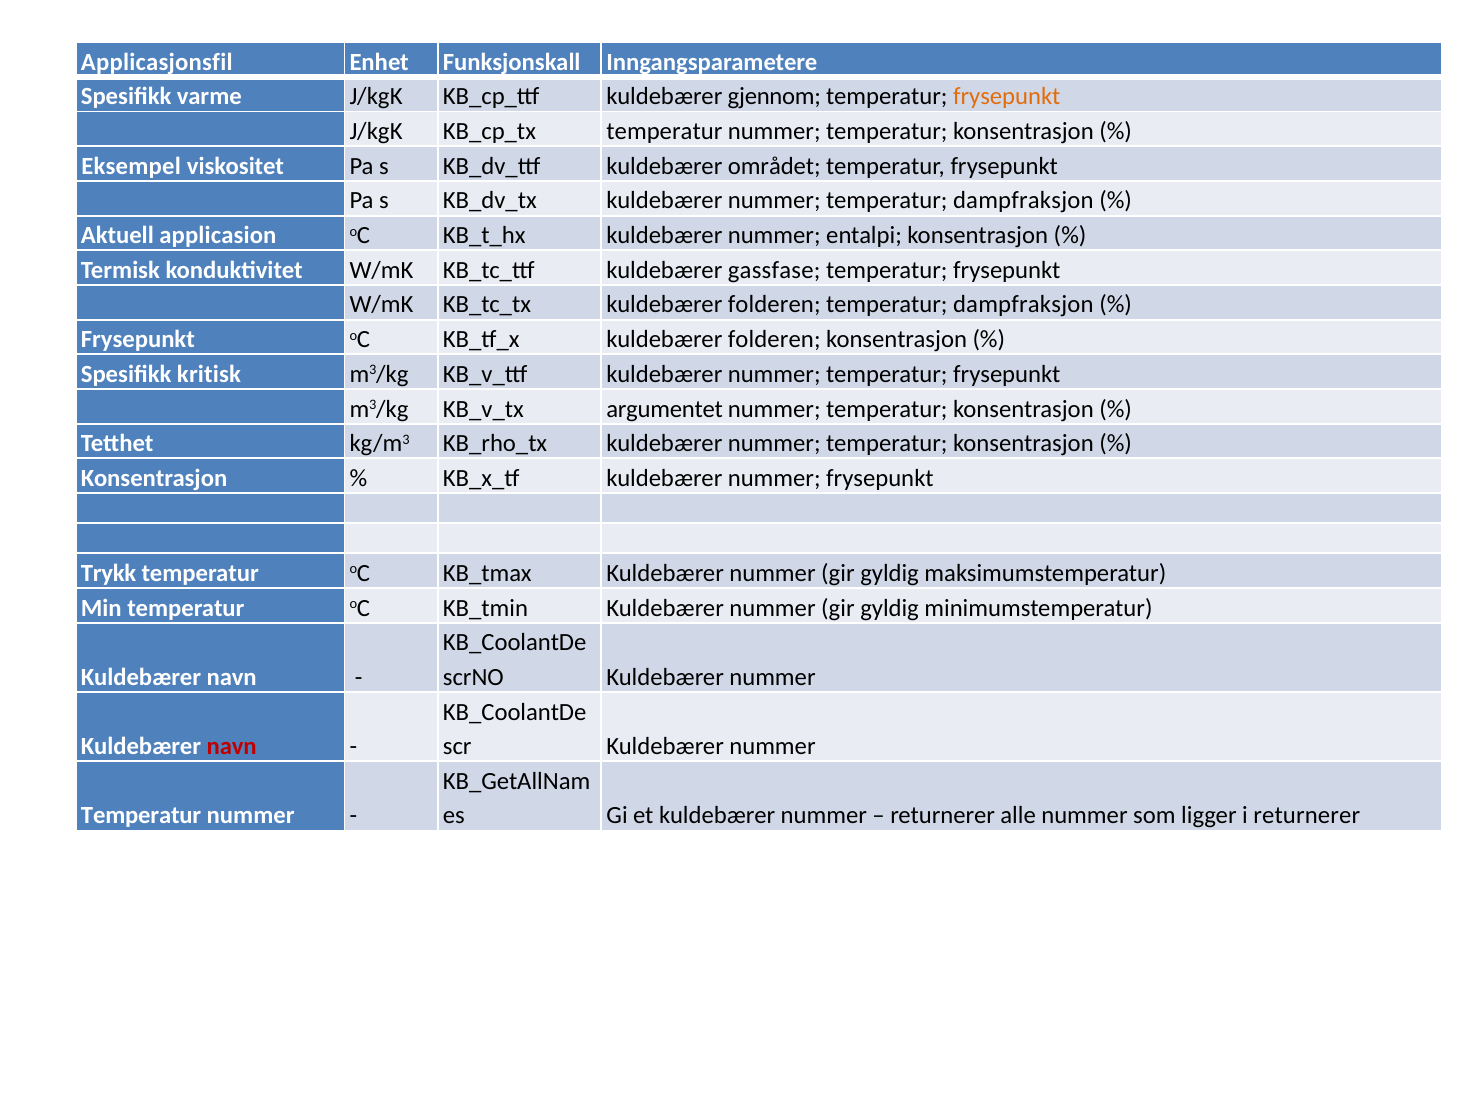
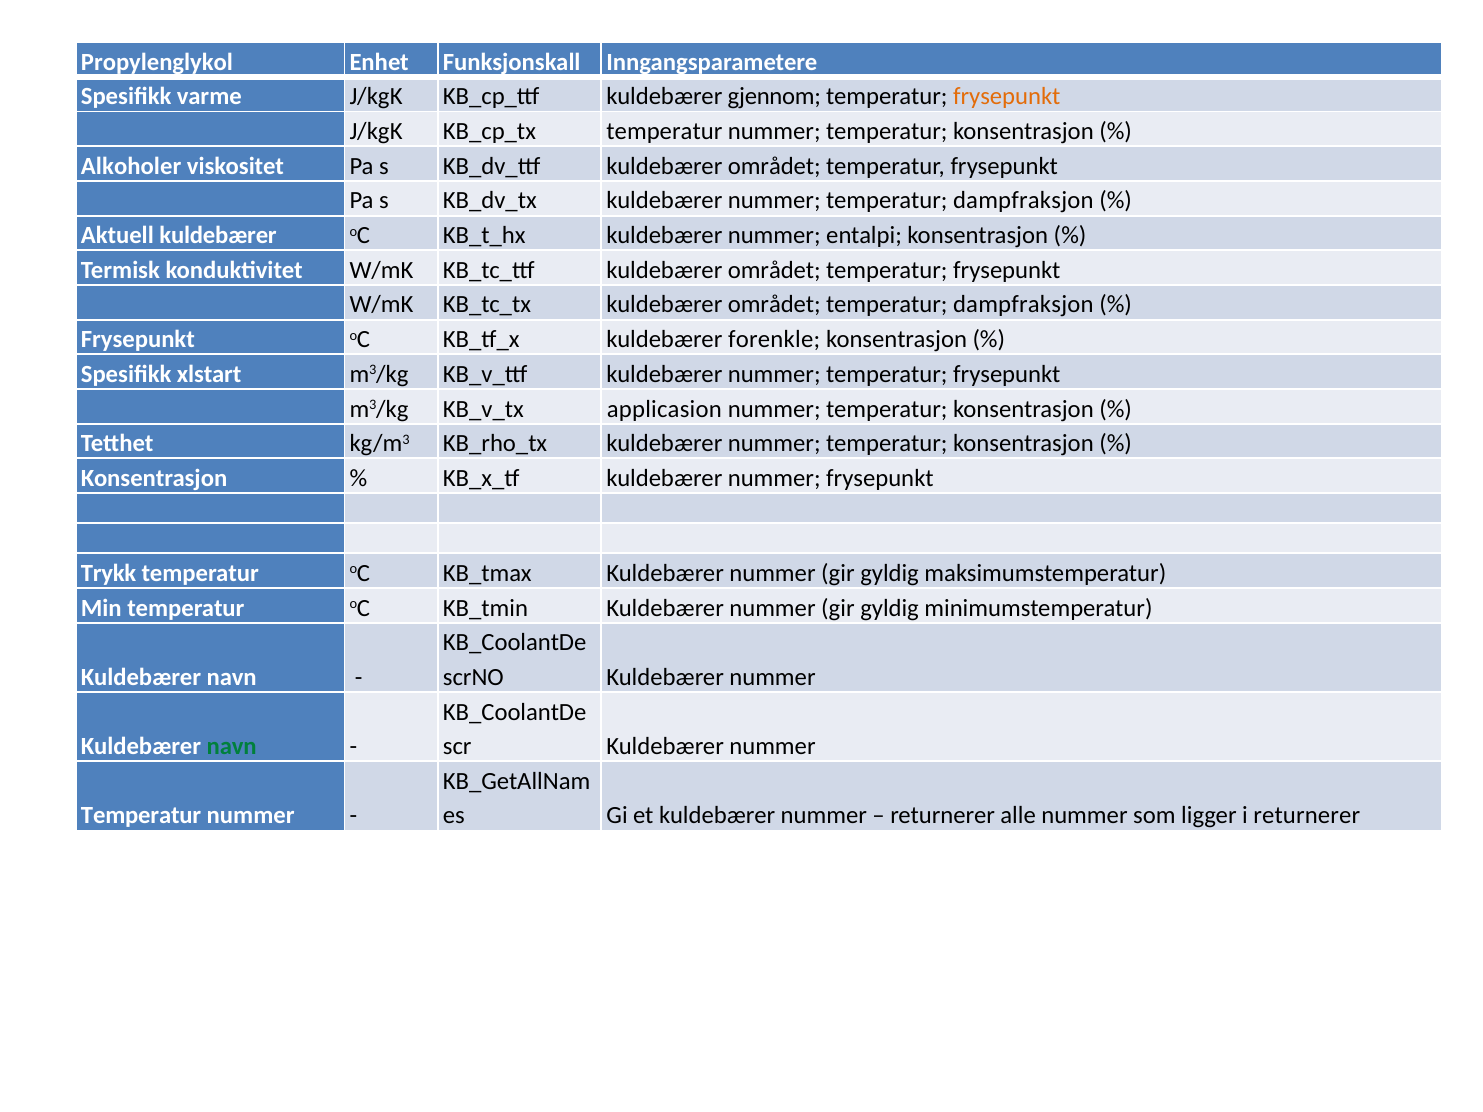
Applicasjonsfil: Applicasjonsfil -> Propylenglykol (157, 62)
Eksempel: Eksempel -> Alkoholer (131, 166)
Aktuell applicasion: applicasion -> kuldebærer (218, 236)
gassfase: gassfase -> området (774, 270)
folderen: folderen -> området (774, 305)
folderen: folderen -> forenkle (774, 340)
kritisk: kritisk -> xlstart (209, 374)
argumentet: argumentet -> applicasion (664, 409)
navn colour: red -> green (232, 747)
